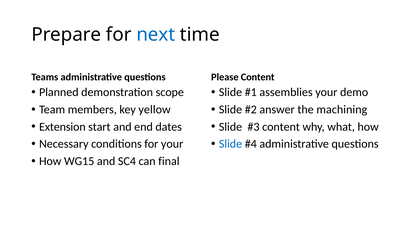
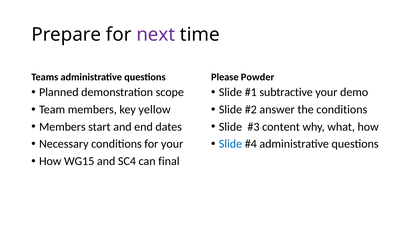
next colour: blue -> purple (156, 35)
Please Content: Content -> Powder (258, 77)
assemblies: assemblies -> subtractive (286, 92)
the machining: machining -> conditions (342, 110)
Extension: Extension -> Members (62, 127)
